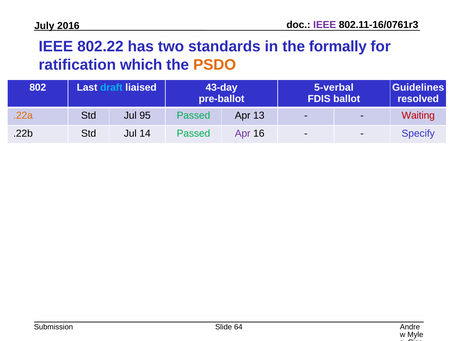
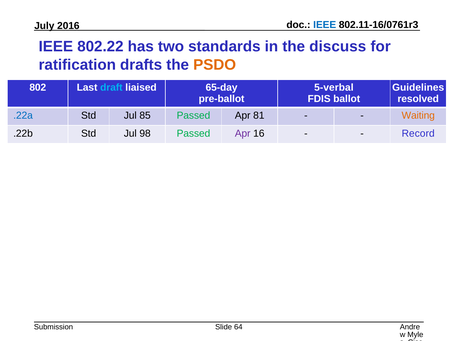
IEEE colour: purple -> blue (325, 25)
formally: formally -> discuss (338, 46)
which: which -> drafts (141, 65)
43-day: 43-day -> 65-day (222, 87)
.22a colour: orange -> blue (23, 115)
95: 95 -> 85 (145, 115)
13: 13 -> 81 (259, 115)
Waiting colour: red -> orange (418, 115)
14: 14 -> 98 (145, 133)
Specify: Specify -> Record (418, 133)
